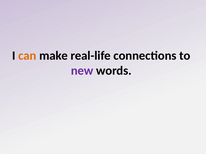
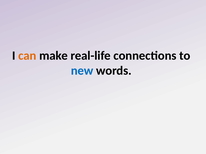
new colour: purple -> blue (82, 71)
